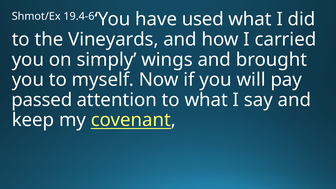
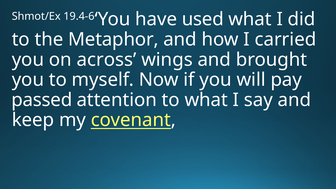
Vineyards: Vineyards -> Metaphor (113, 39)
simply: simply -> across (106, 60)
